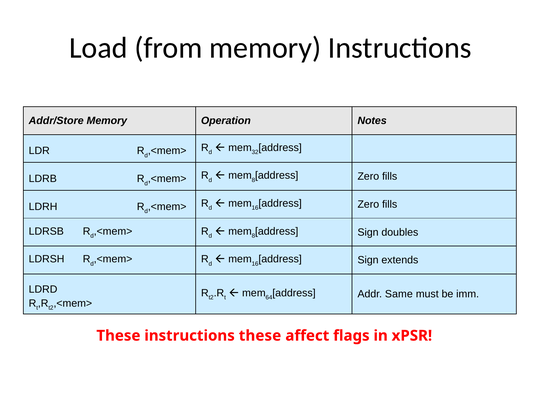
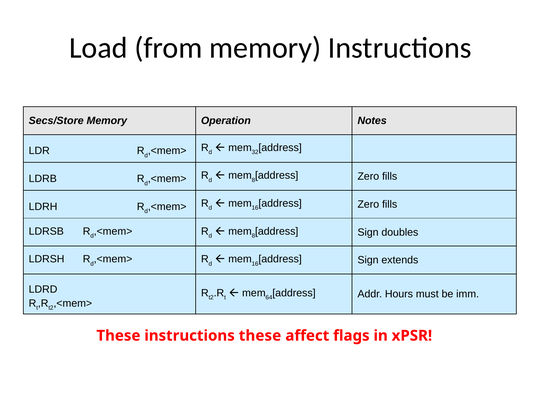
Addr/Store: Addr/Store -> Secs/Store (56, 121)
Same: Same -> Hours (399, 294)
